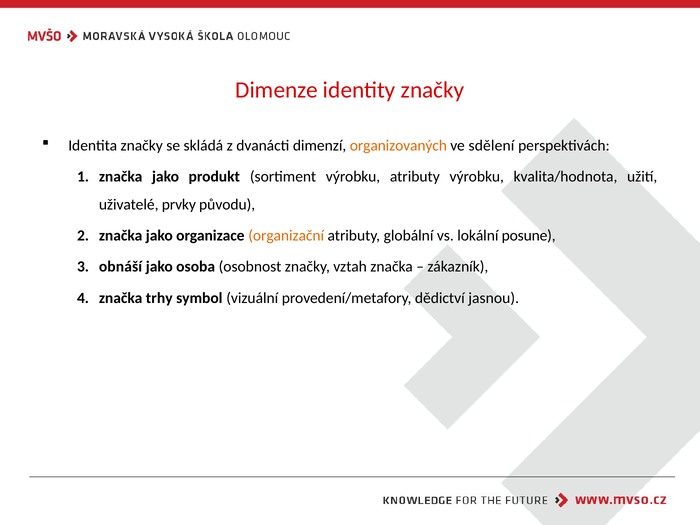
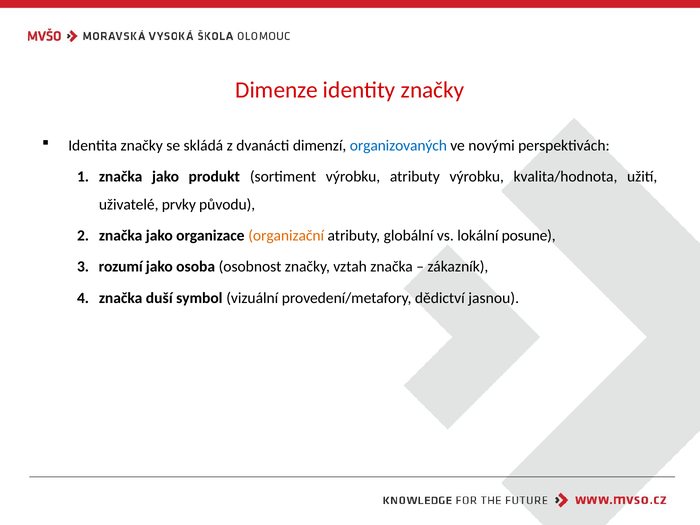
organizovaných colour: orange -> blue (398, 146)
sdělení: sdělení -> novými (492, 146)
obnáší: obnáší -> rozumí (121, 267)
trhy: trhy -> duší (159, 298)
